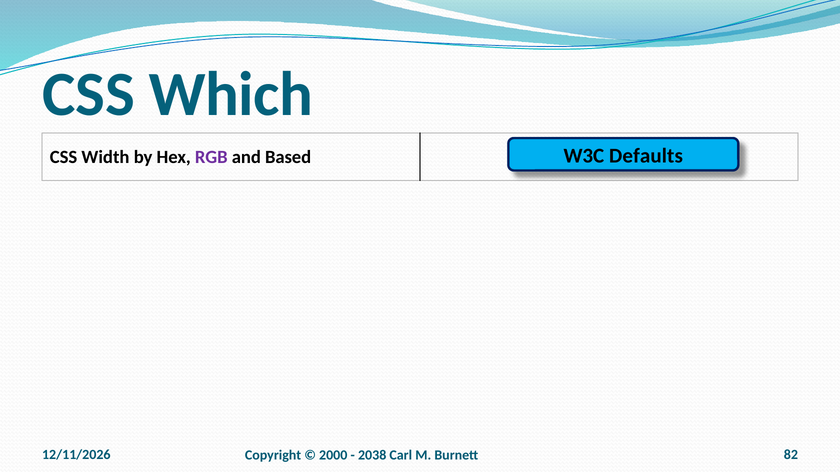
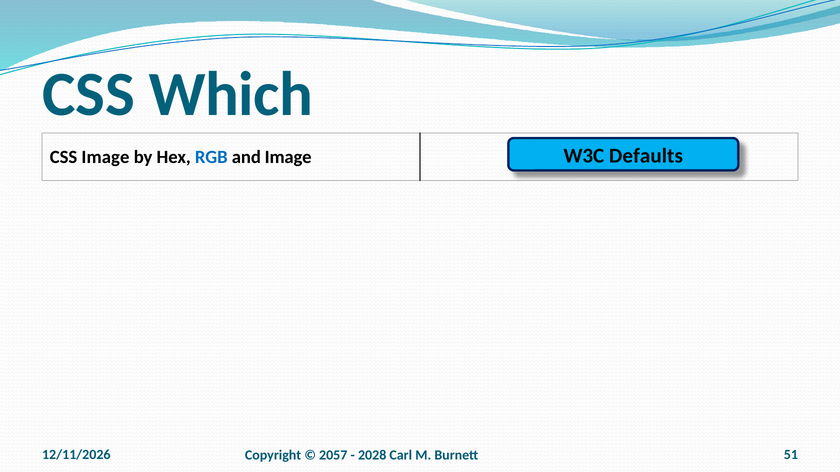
CSS Width: Width -> Image (105, 157)
RGB colour: purple -> blue (211, 157)
and Based: Based -> Image (288, 157)
2000: 2000 -> 2057 (333, 456)
2038: 2038 -> 2028 (372, 456)
82: 82 -> 51 (791, 455)
